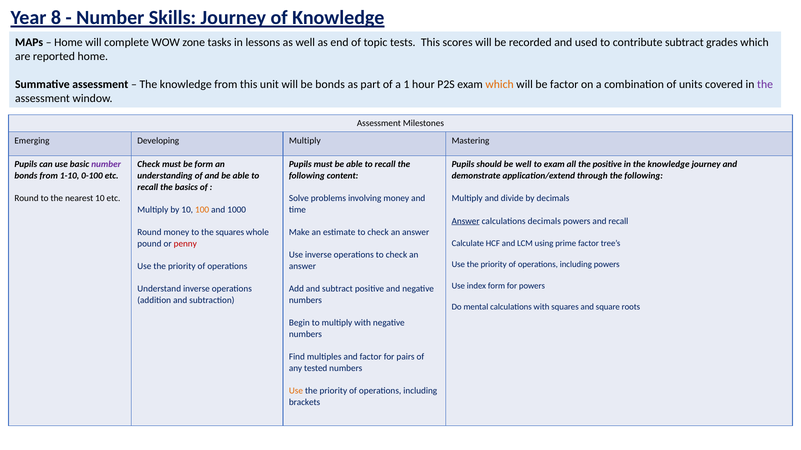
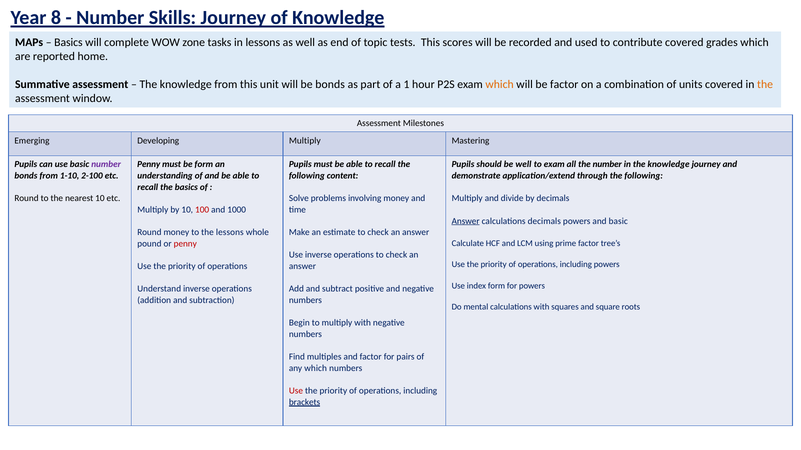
Home: Home -> Basics (68, 42)
contribute subtract: subtract -> covered (684, 42)
the colour: purple -> orange (765, 84)
Check: Check -> Penny (149, 165)
the positive: positive -> number (607, 165)
0-100: 0-100 -> 2-100 (92, 176)
100 colour: orange -> red (202, 210)
and recall: recall -> basic (618, 221)
the squares: squares -> lessons (230, 233)
any tested: tested -> which (316, 369)
Use colour: orange -> red (296, 391)
brackets underline: none -> present (305, 403)
